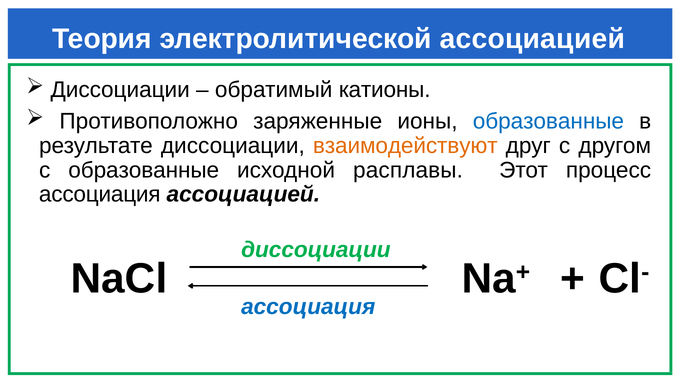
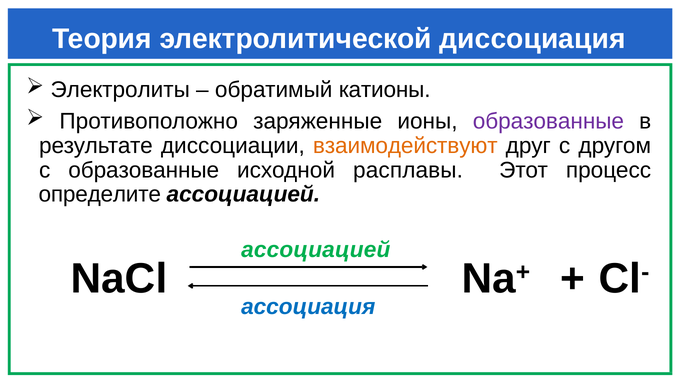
электролитической ассоциацией: ассоциацией -> диссоциация (532, 39)
Диссоциации: Диссоциации -> Электролиты (120, 89)
образованные colour: blue -> purple (548, 121)
ассоциация: ассоциация -> определите (100, 194)
диссоциации: диссоциации -> ассоциацией (316, 249)
